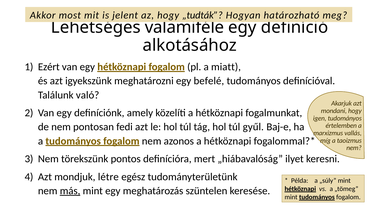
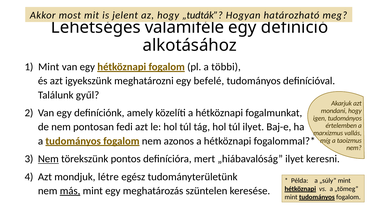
Ezért: Ezért -> Mint (49, 67)
miatt: miatt -> többi (226, 67)
való: való -> gyűl (88, 95)
túl gyűl: gyűl -> ilyet (253, 127)
Nem underline: none -> present (48, 159)
